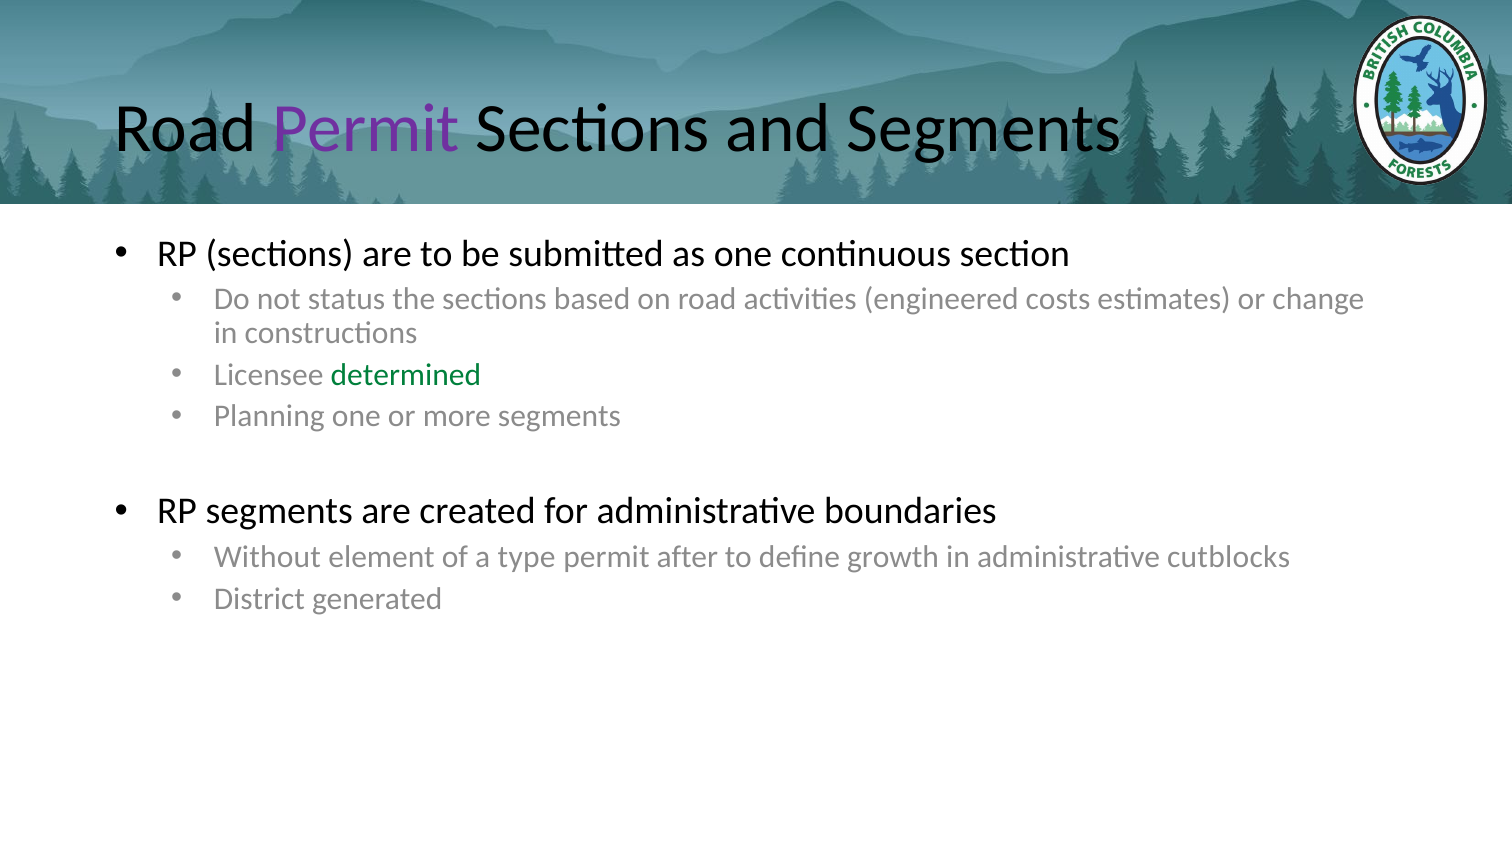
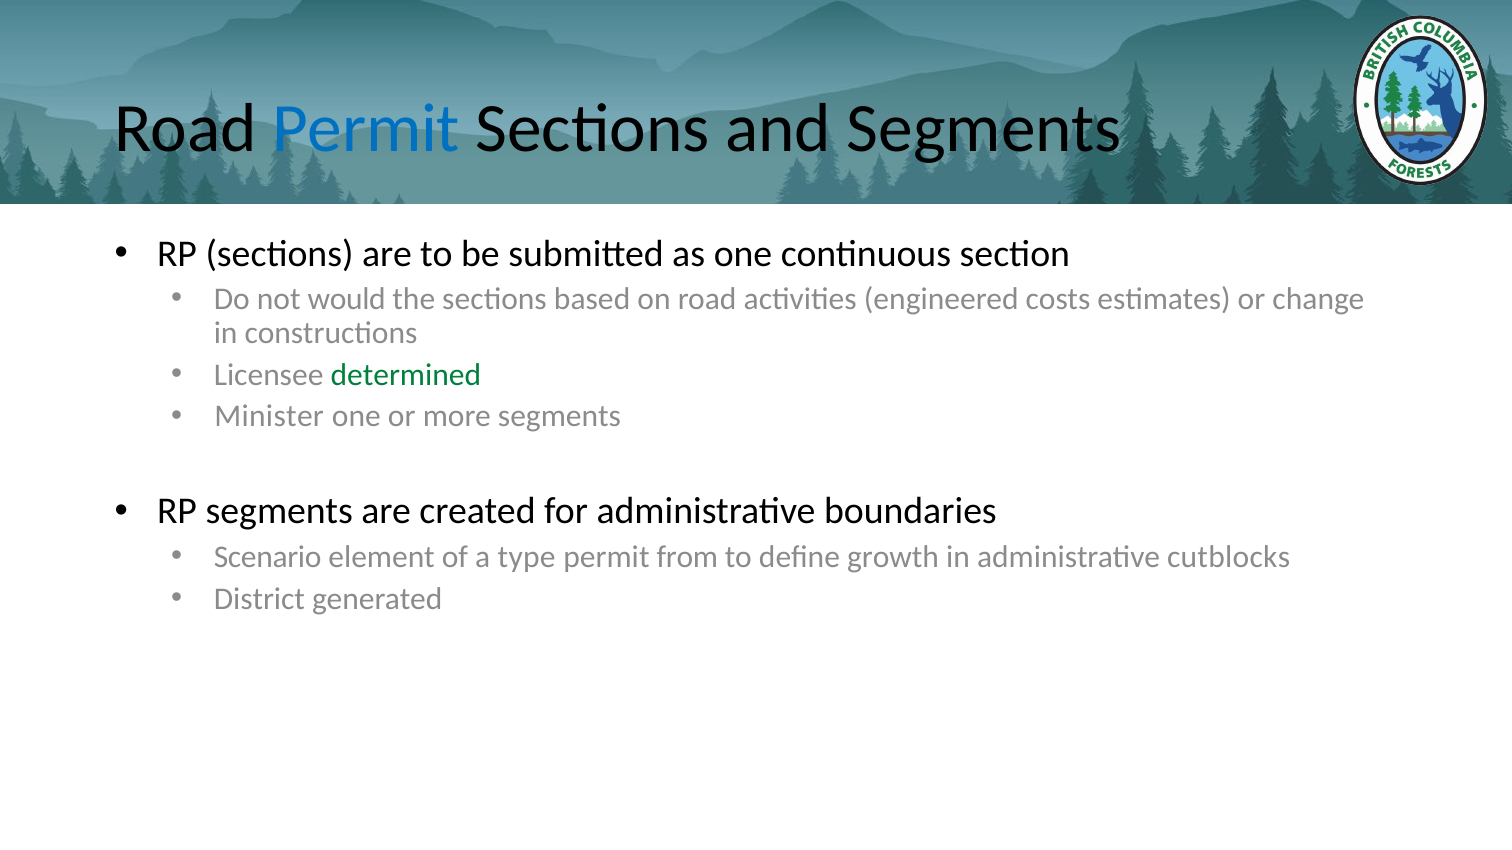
Permit colour: purple -> blue (366, 128)
status: status -> would (347, 299)
Planning: Planning -> Minister (269, 417)
Without: Without -> Scenario (268, 557)
after: after -> from (687, 557)
